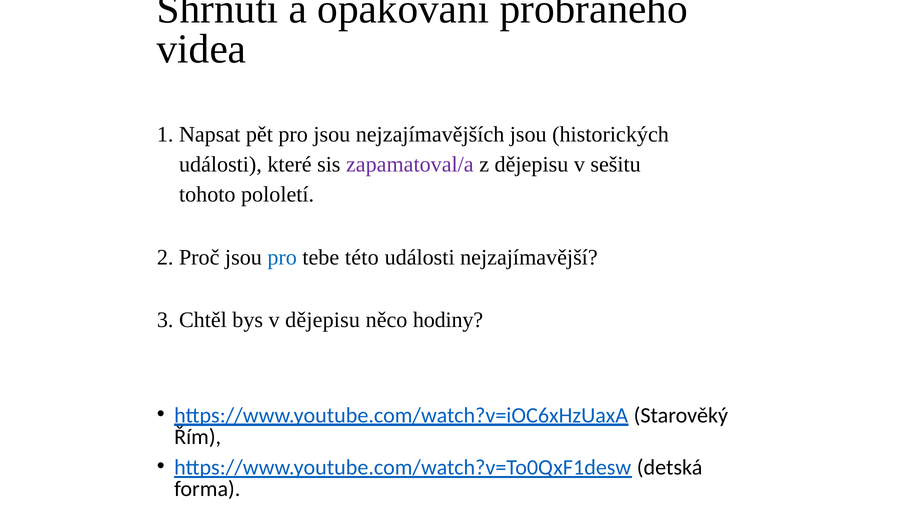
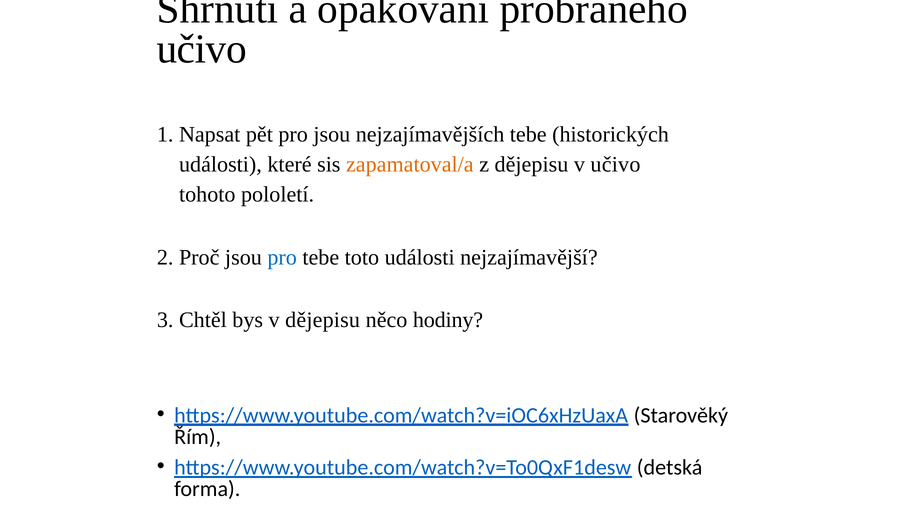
videa: videa -> učivo (202, 49)
nejzajímavějších jsou: jsou -> tebe (528, 135)
zapamatoval/a colour: purple -> orange (410, 165)
v sešitu: sešitu -> učivo (615, 165)
této: této -> toto (362, 257)
